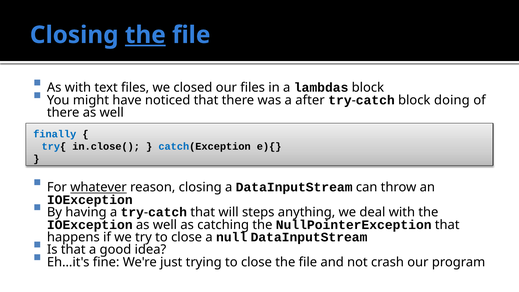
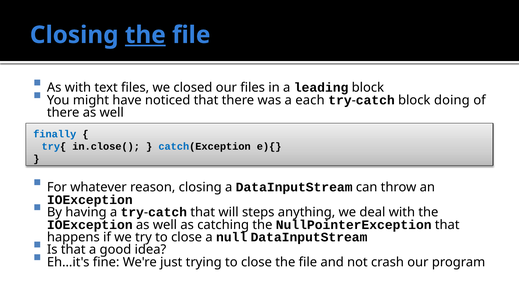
lambdas: lambdas -> leading (321, 88)
after: after -> each (310, 100)
whatever underline: present -> none (99, 187)
